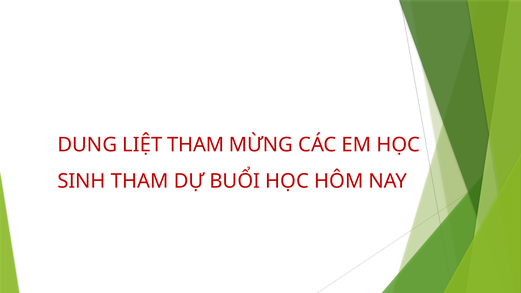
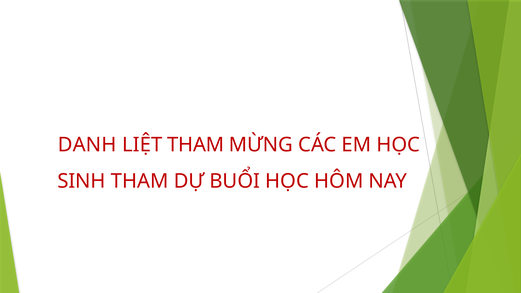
DUNG: DUNG -> DANH (87, 145)
